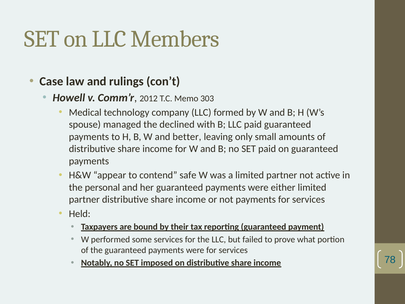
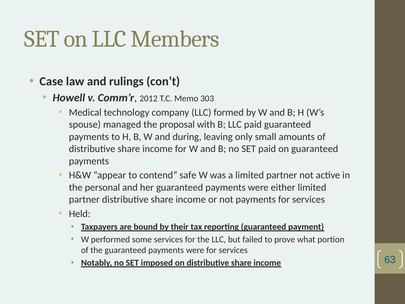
declined: declined -> proposal (177, 124)
better: better -> during (187, 137)
78: 78 -> 63 (390, 260)
